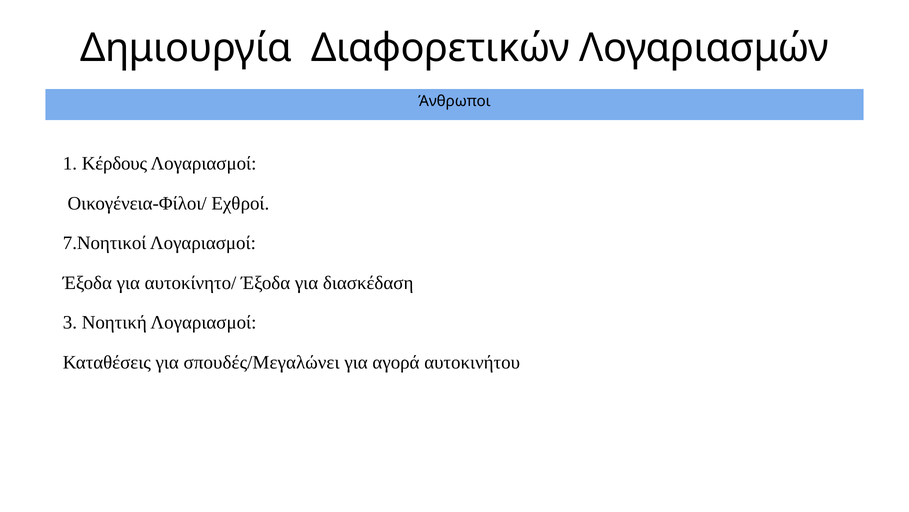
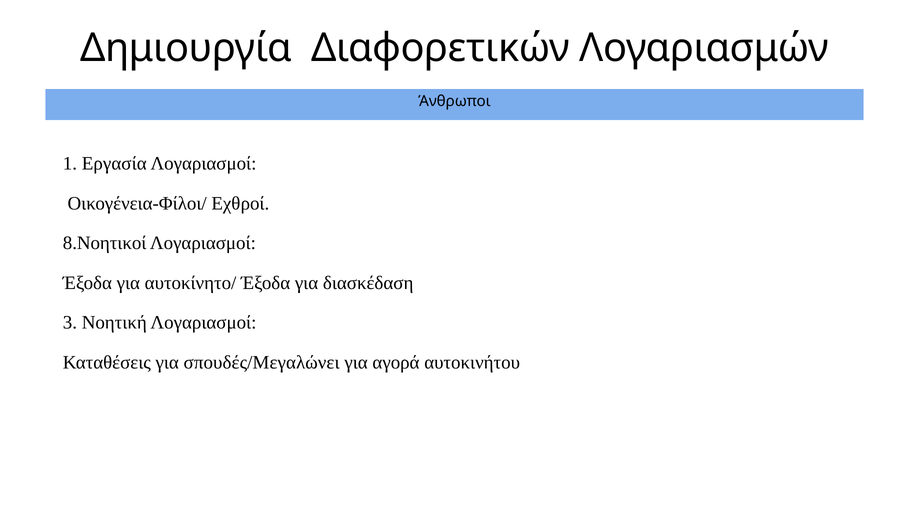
Κέρδους: Κέρδους -> Εργασία (114, 163)
7.Νοητικοί: 7.Νοητικοί -> 8.Νοητικοί (105, 243)
